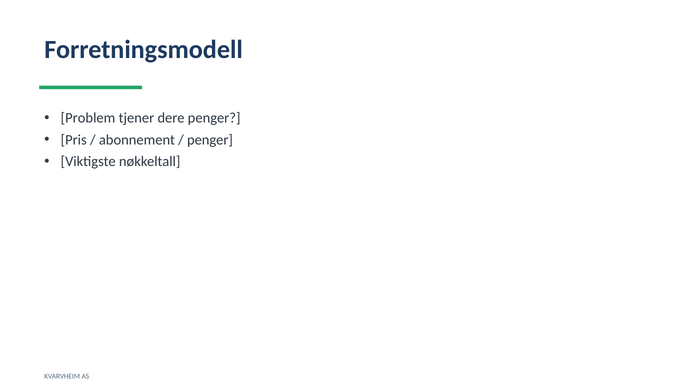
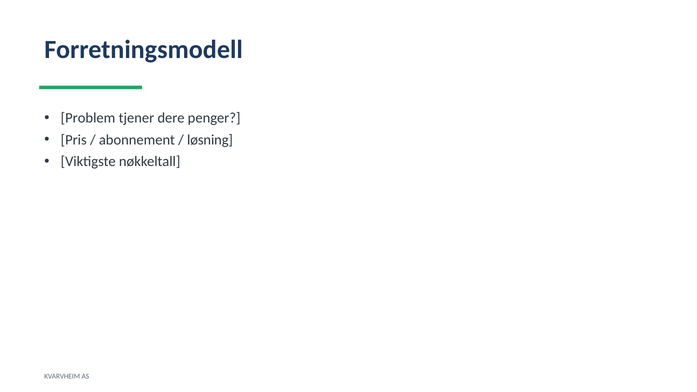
penger: penger -> løsning (210, 140)
